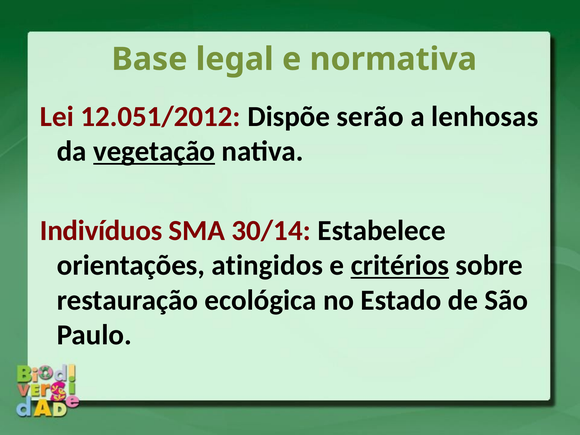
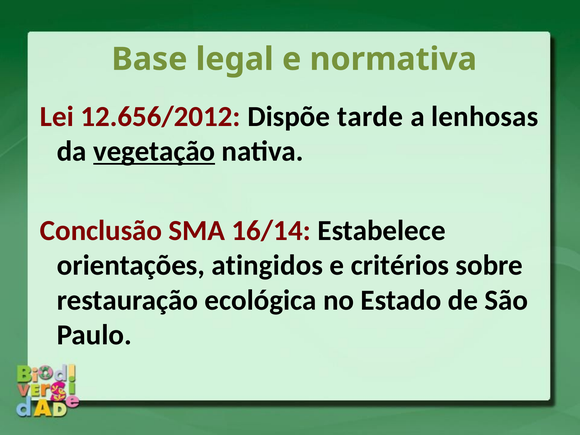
12.051/2012: 12.051/2012 -> 12.656/2012 (160, 116)
serão: serão -> tarde (370, 116)
Indivíduos: Indivíduos -> Conclusão (101, 231)
30/14: 30/14 -> 16/14 (271, 231)
critérios underline: present -> none (400, 265)
